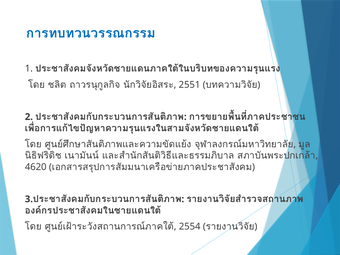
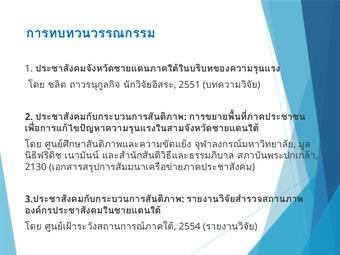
4620: 4620 -> 2130 (36, 167)
